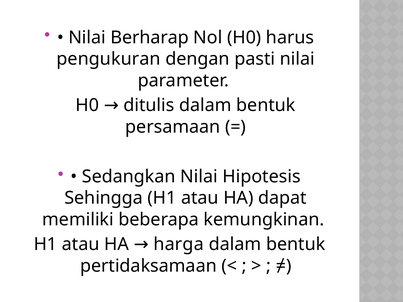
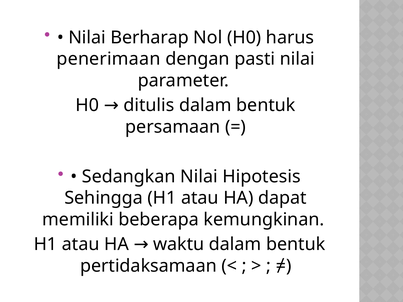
pengukuran: pengukuran -> penerimaan (108, 59)
harga: harga -> waktu (179, 245)
